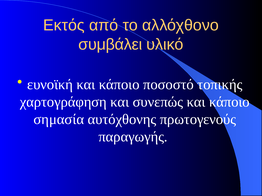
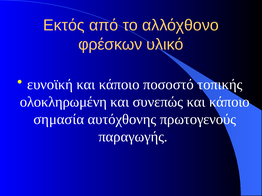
συμβάλει: συμβάλει -> φρέσκων (110, 45)
χαρτογράφηση: χαρτογράφηση -> ολοκληρωμένη (63, 102)
